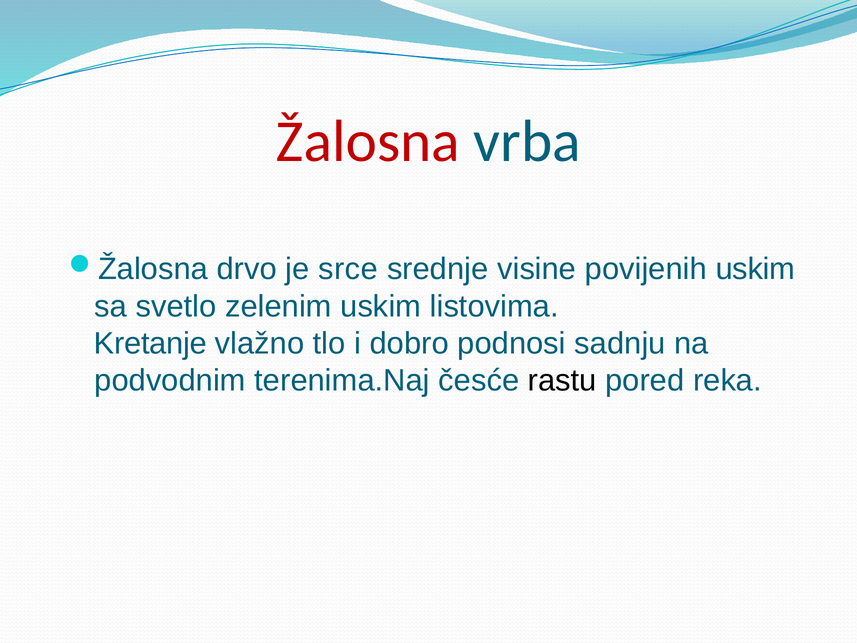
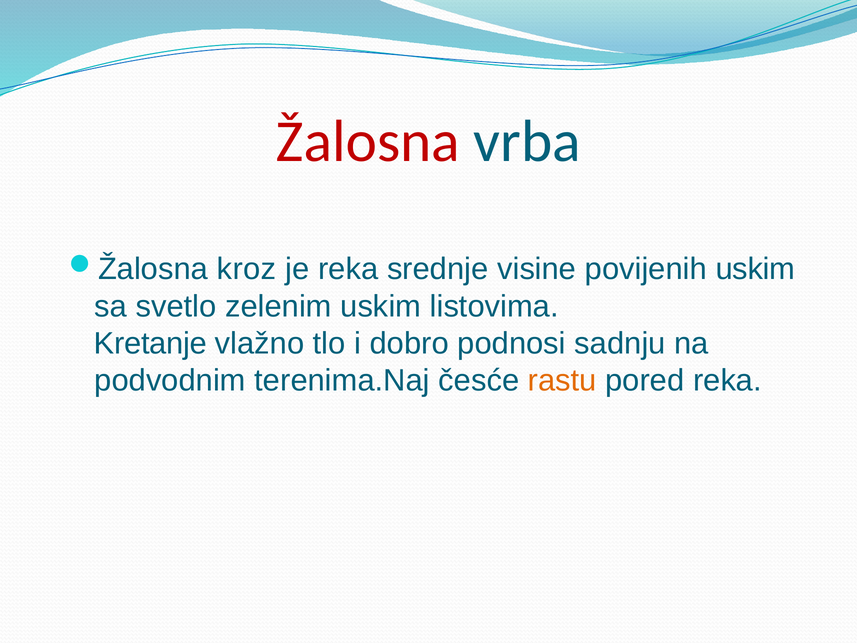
drvo: drvo -> kroz (247, 269)
je srce: srce -> reka (348, 269)
rastu colour: black -> orange (562, 380)
